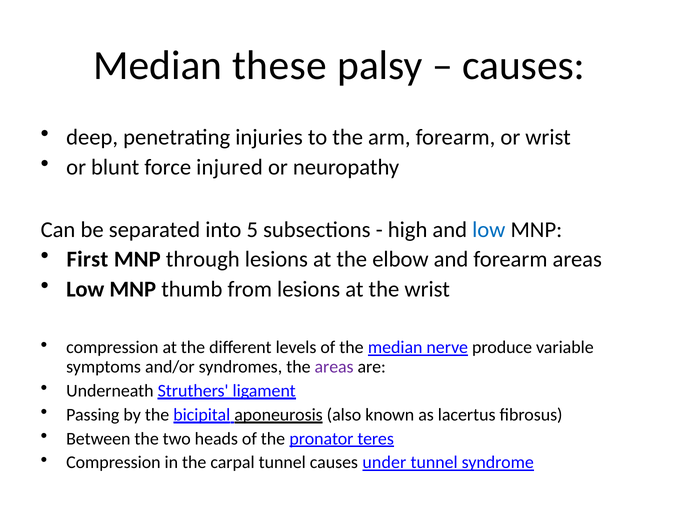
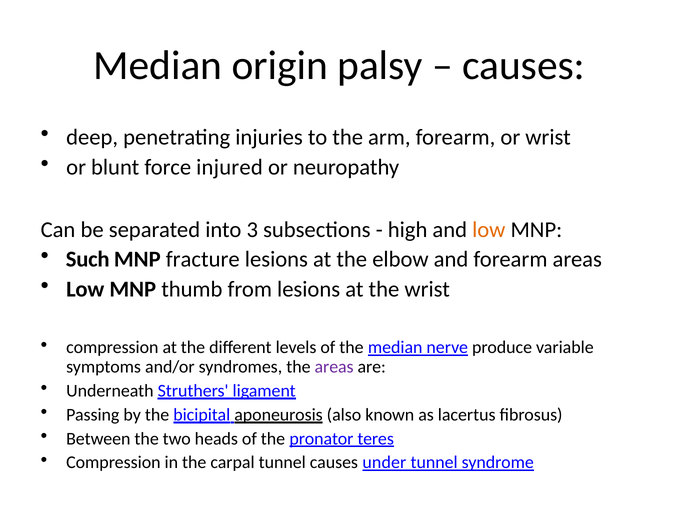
these: these -> origin (280, 66)
5: 5 -> 3 (252, 230)
low colour: blue -> orange (489, 230)
First: First -> Such (88, 260)
through: through -> fracture (203, 260)
